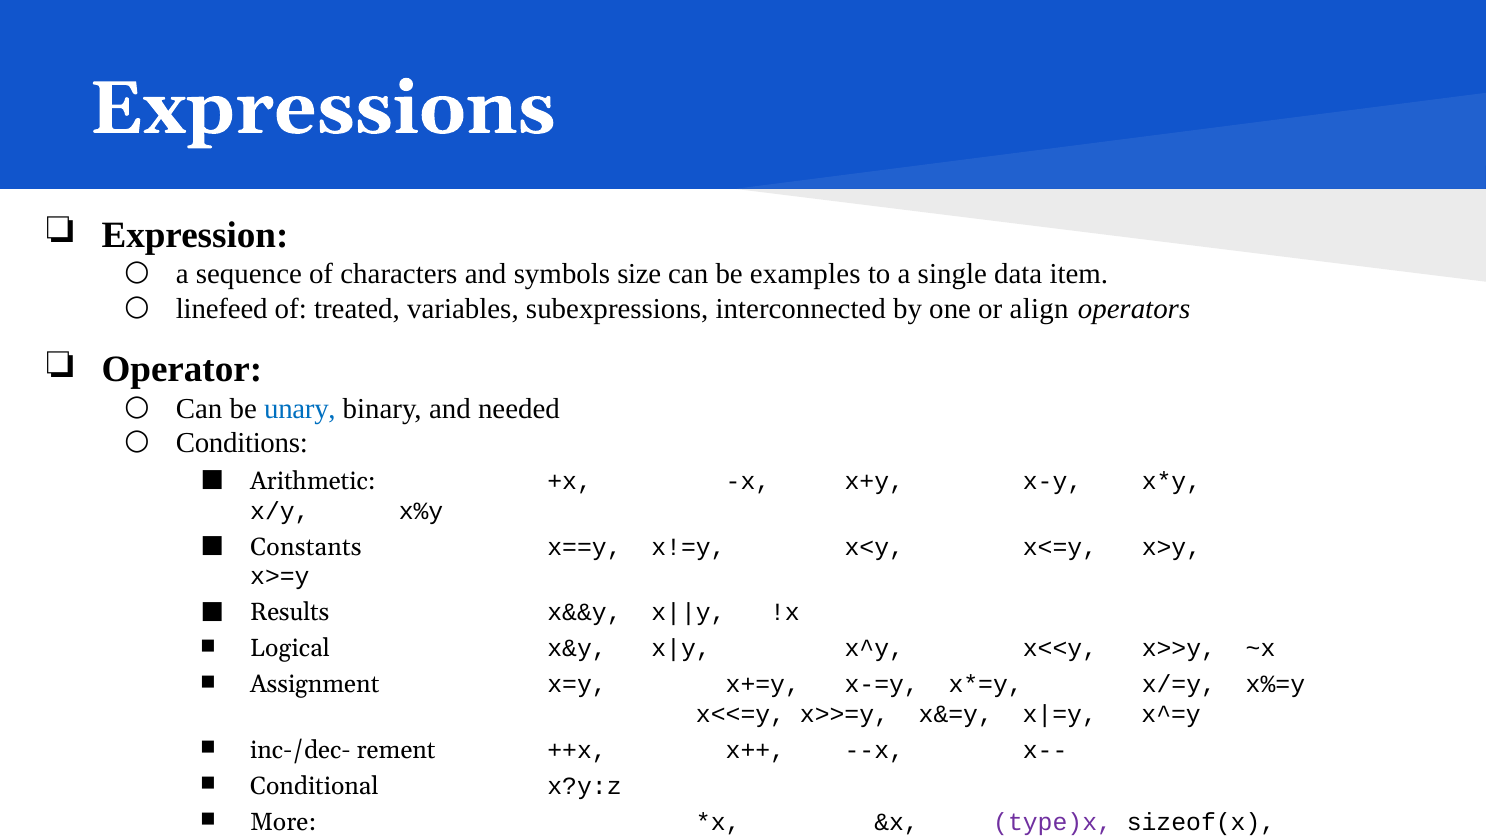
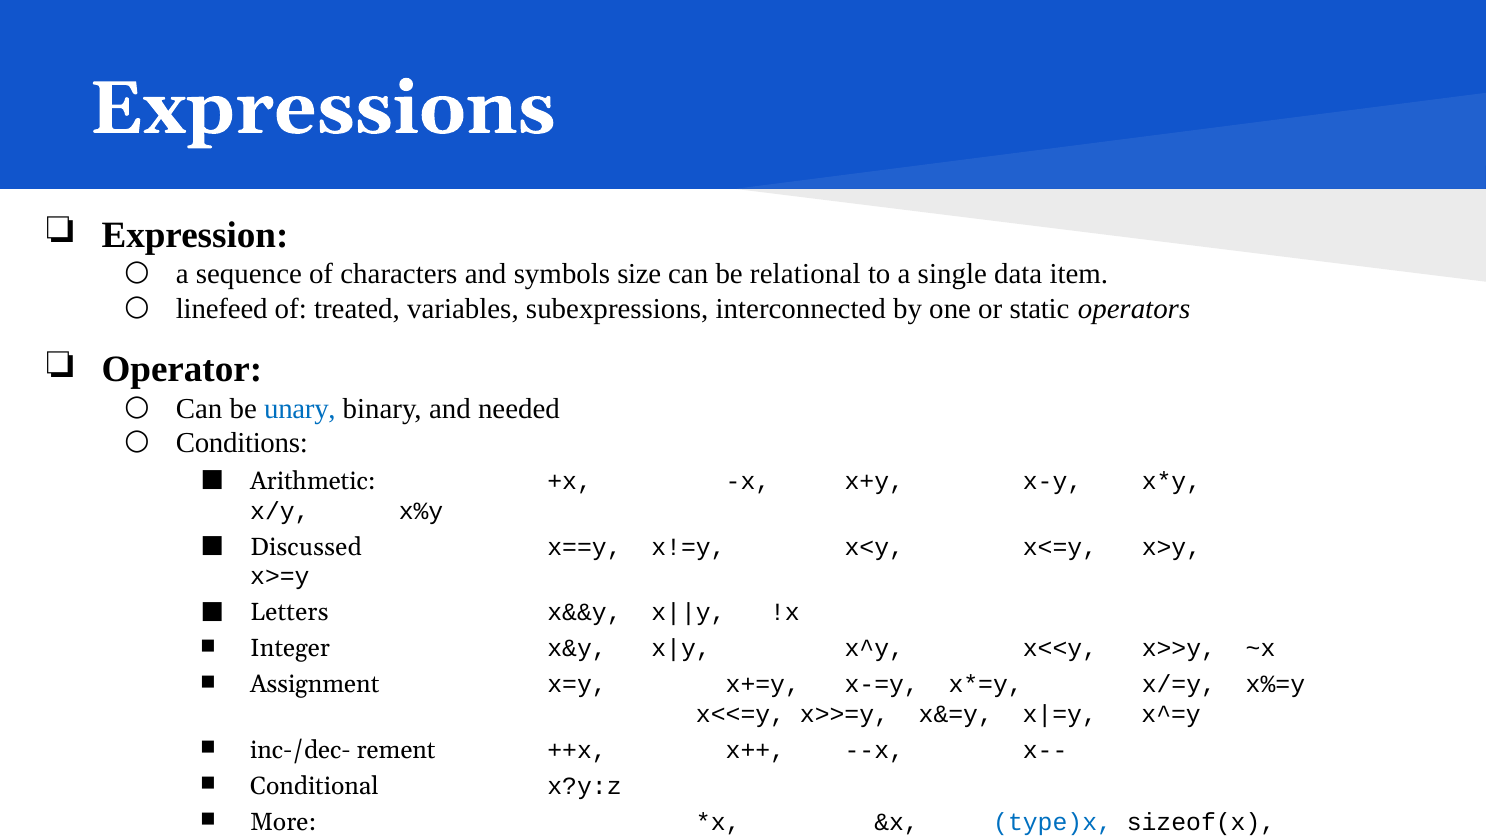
examples: examples -> relational (805, 274)
align: align -> static (1039, 309)
Constants: Constants -> Discussed (306, 547)
Results: Results -> Letters (289, 613)
Logical: Logical -> Integer (290, 648)
type)x colour: purple -> blue (1053, 822)
